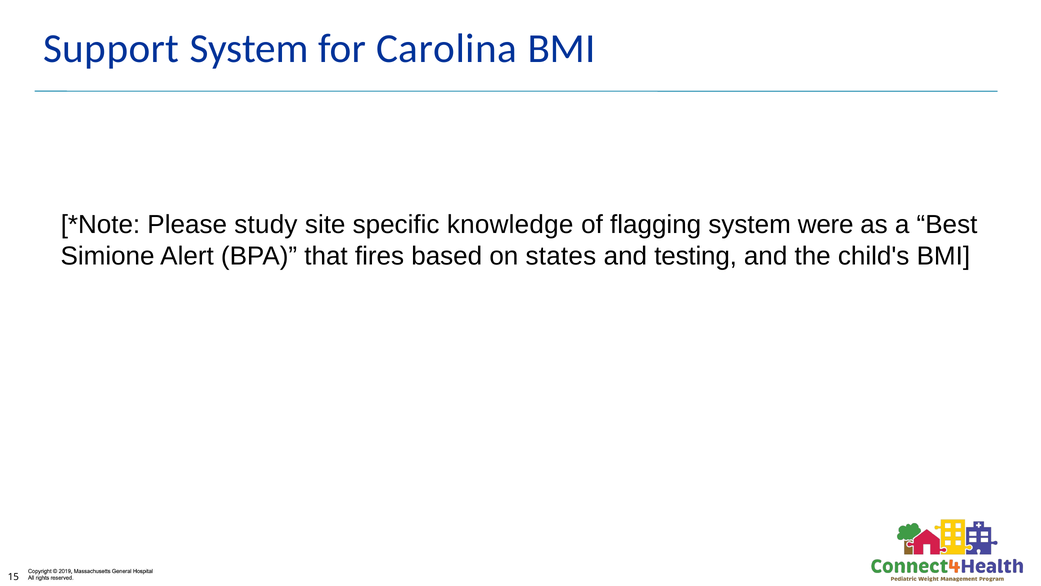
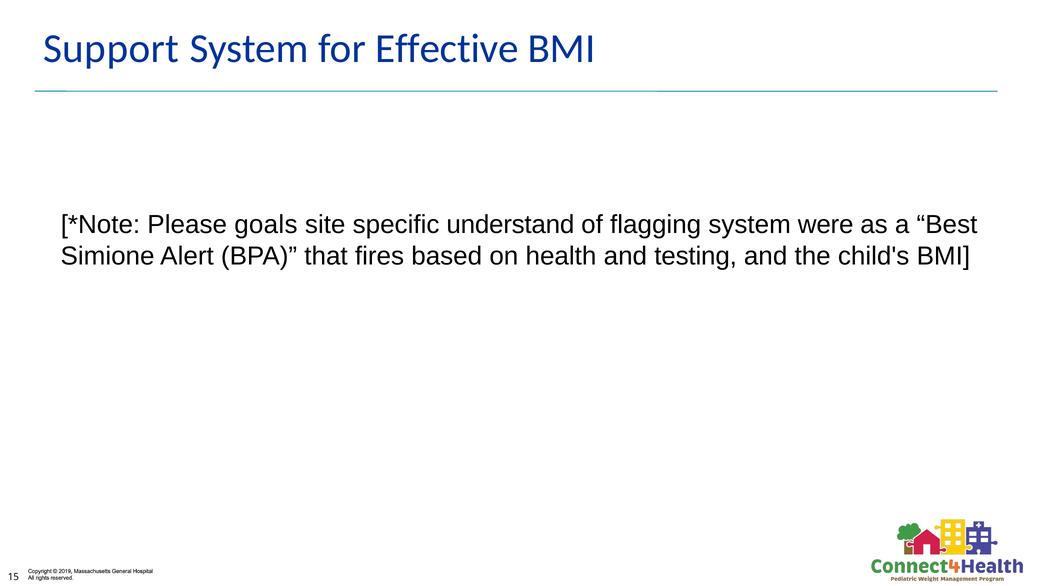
Carolina: Carolina -> Effective (447, 48)
study: study -> goals (266, 225)
knowledge: knowledge -> understand (510, 225)
states: states -> health (561, 256)
